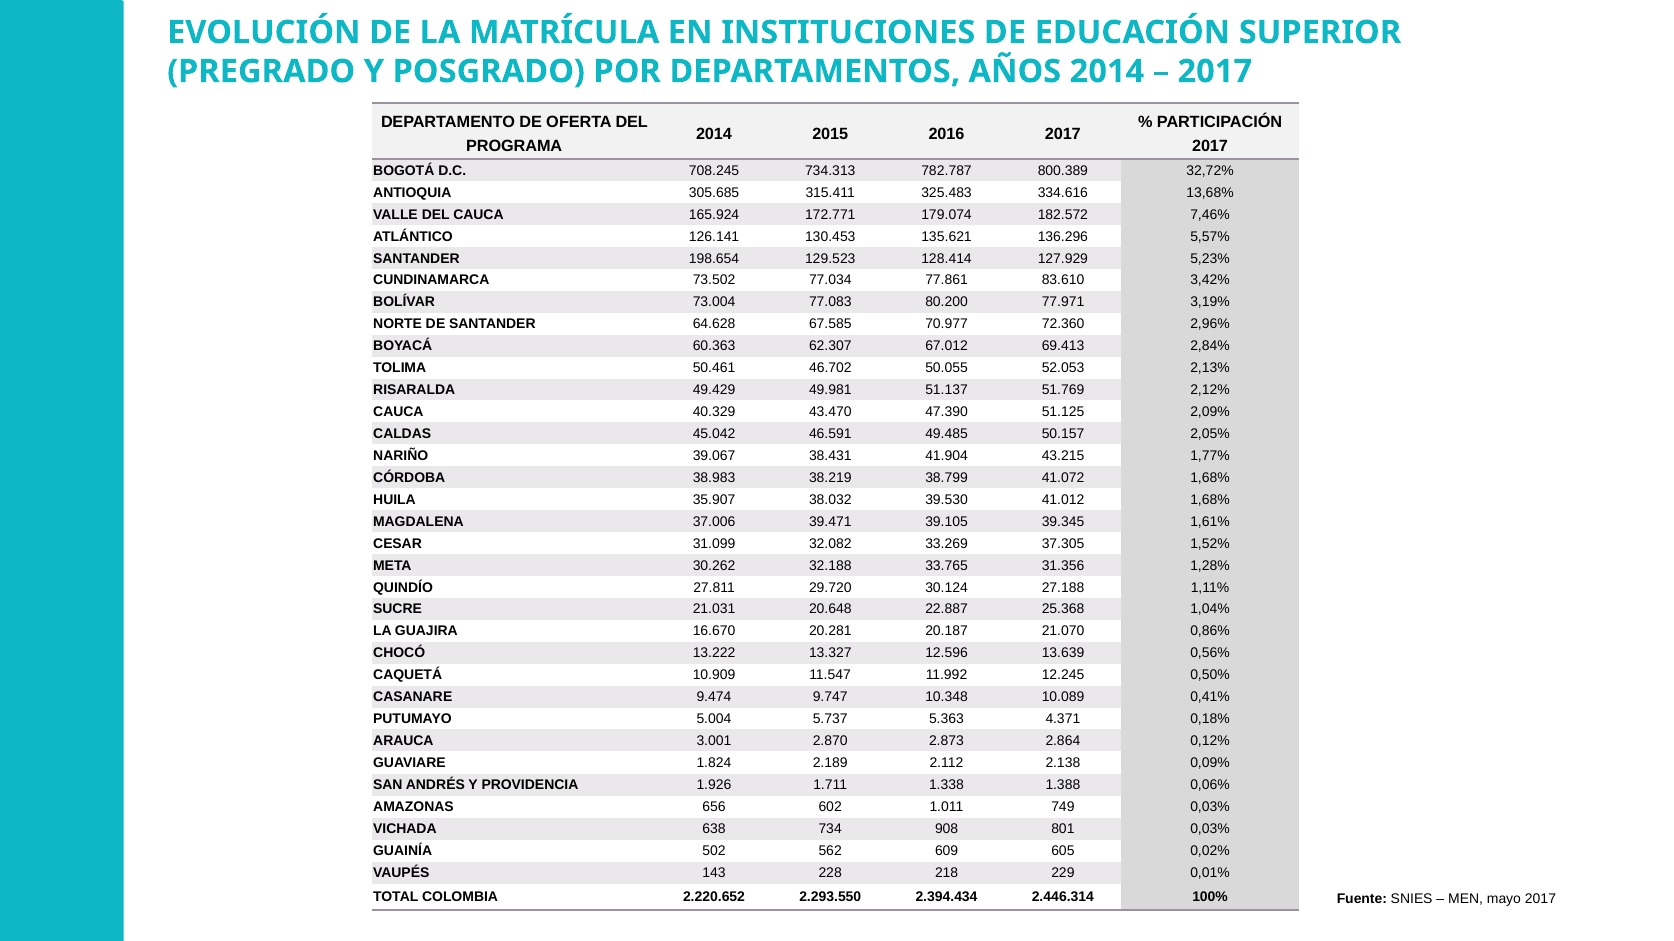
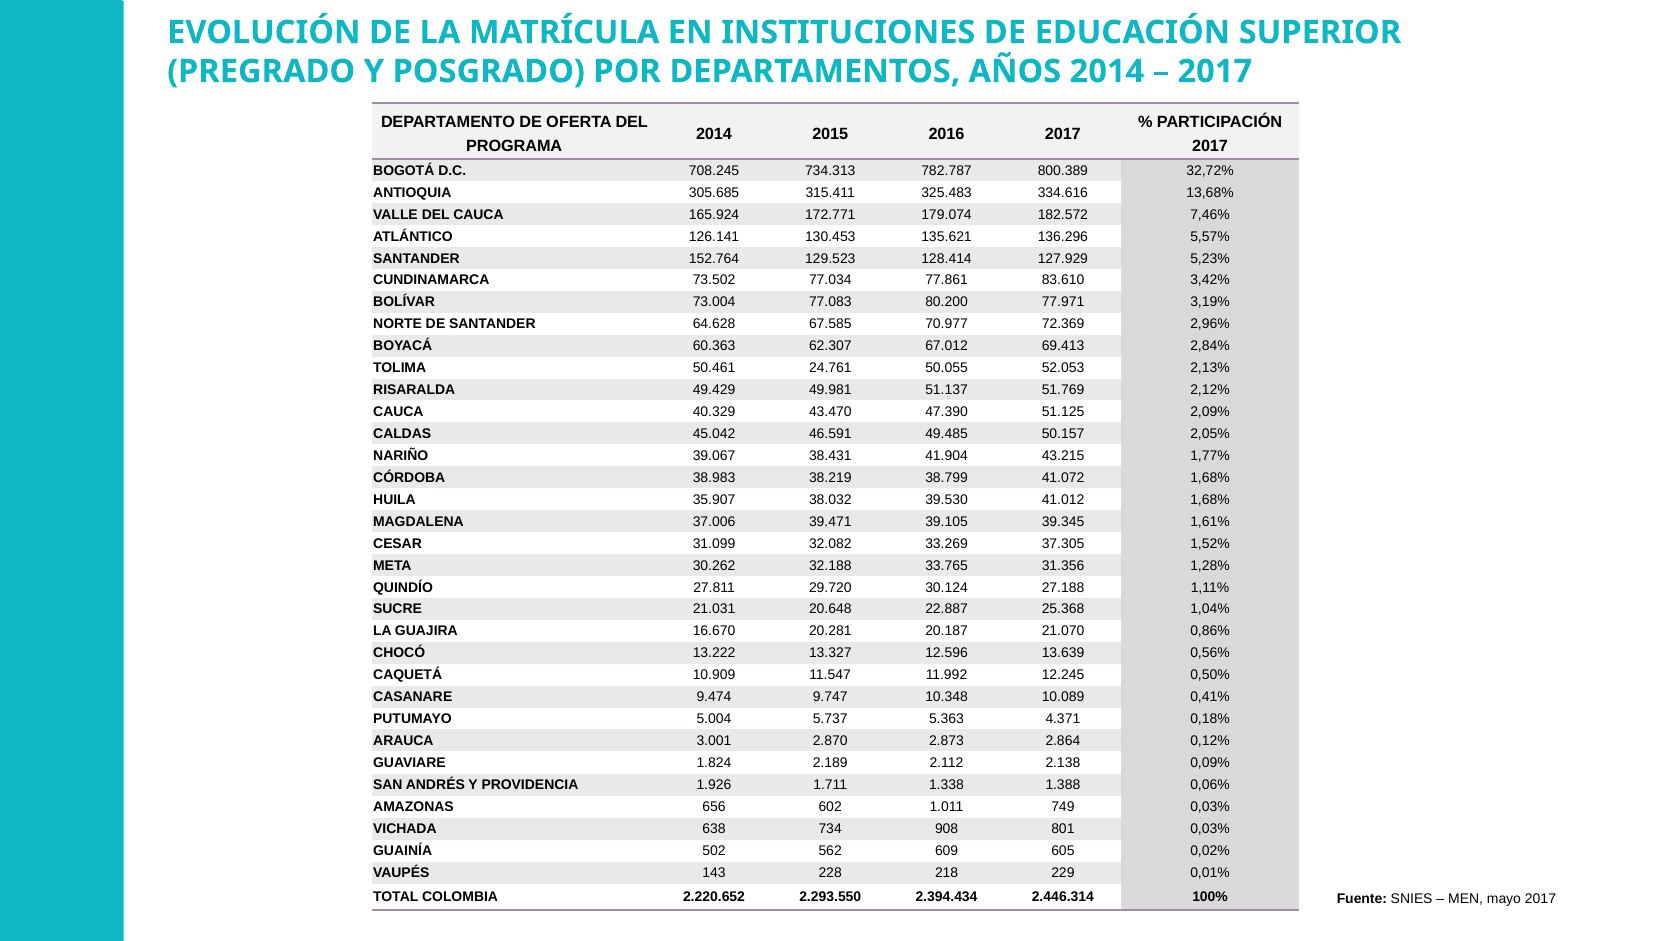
198.654: 198.654 -> 152.764 (714, 259)
72.360: 72.360 -> 72.369 (1063, 324)
46.702: 46.702 -> 24.761 (830, 368)
